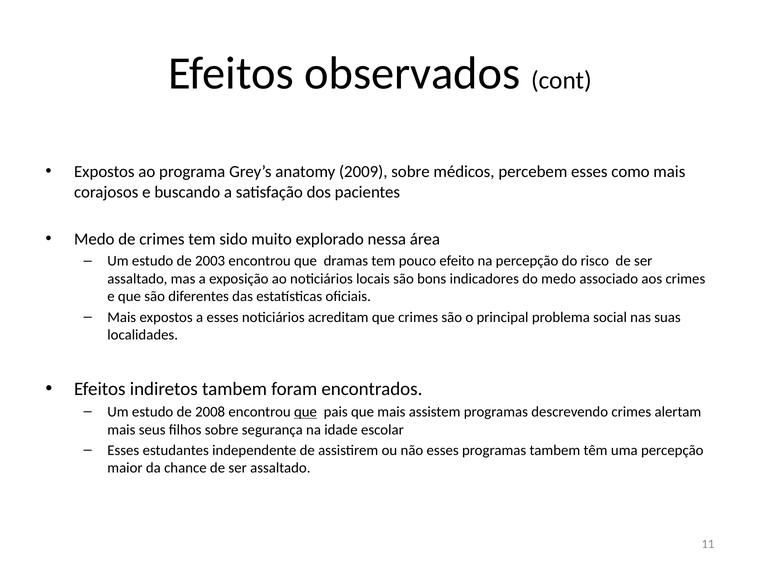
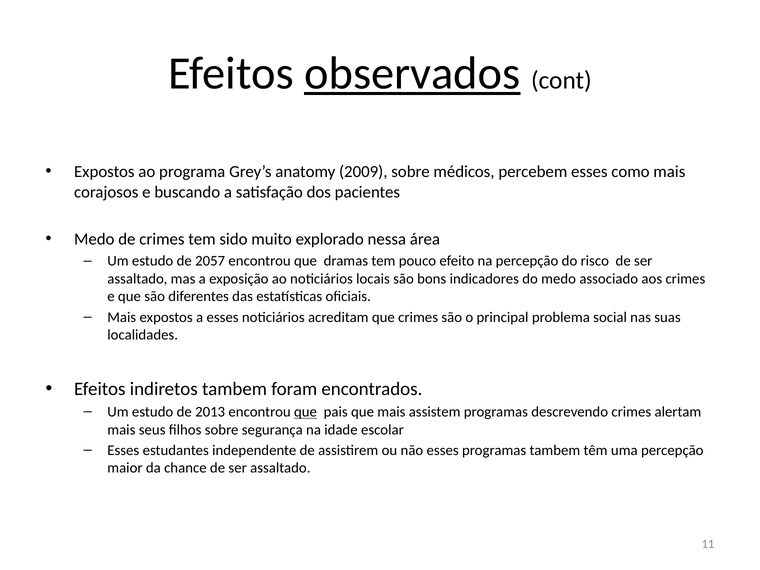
observados underline: none -> present (412, 74)
2003: 2003 -> 2057 (210, 261)
2008: 2008 -> 2013 (210, 412)
